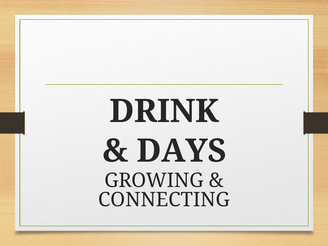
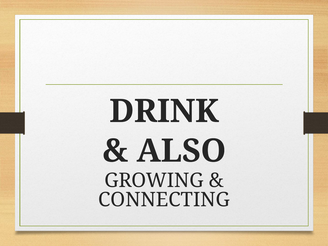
DAYS: DAYS -> ALSO (181, 151)
